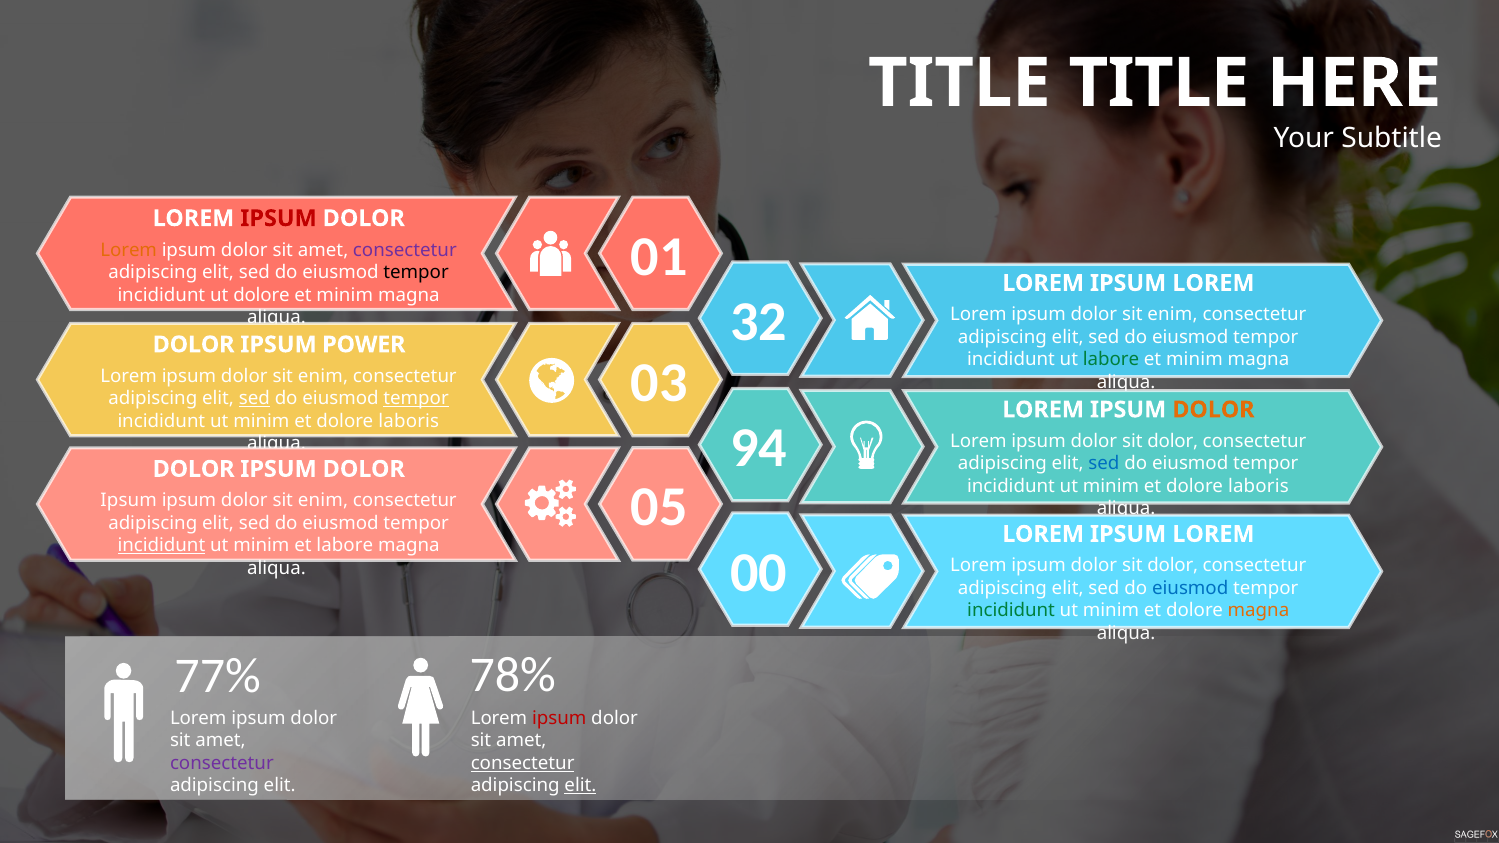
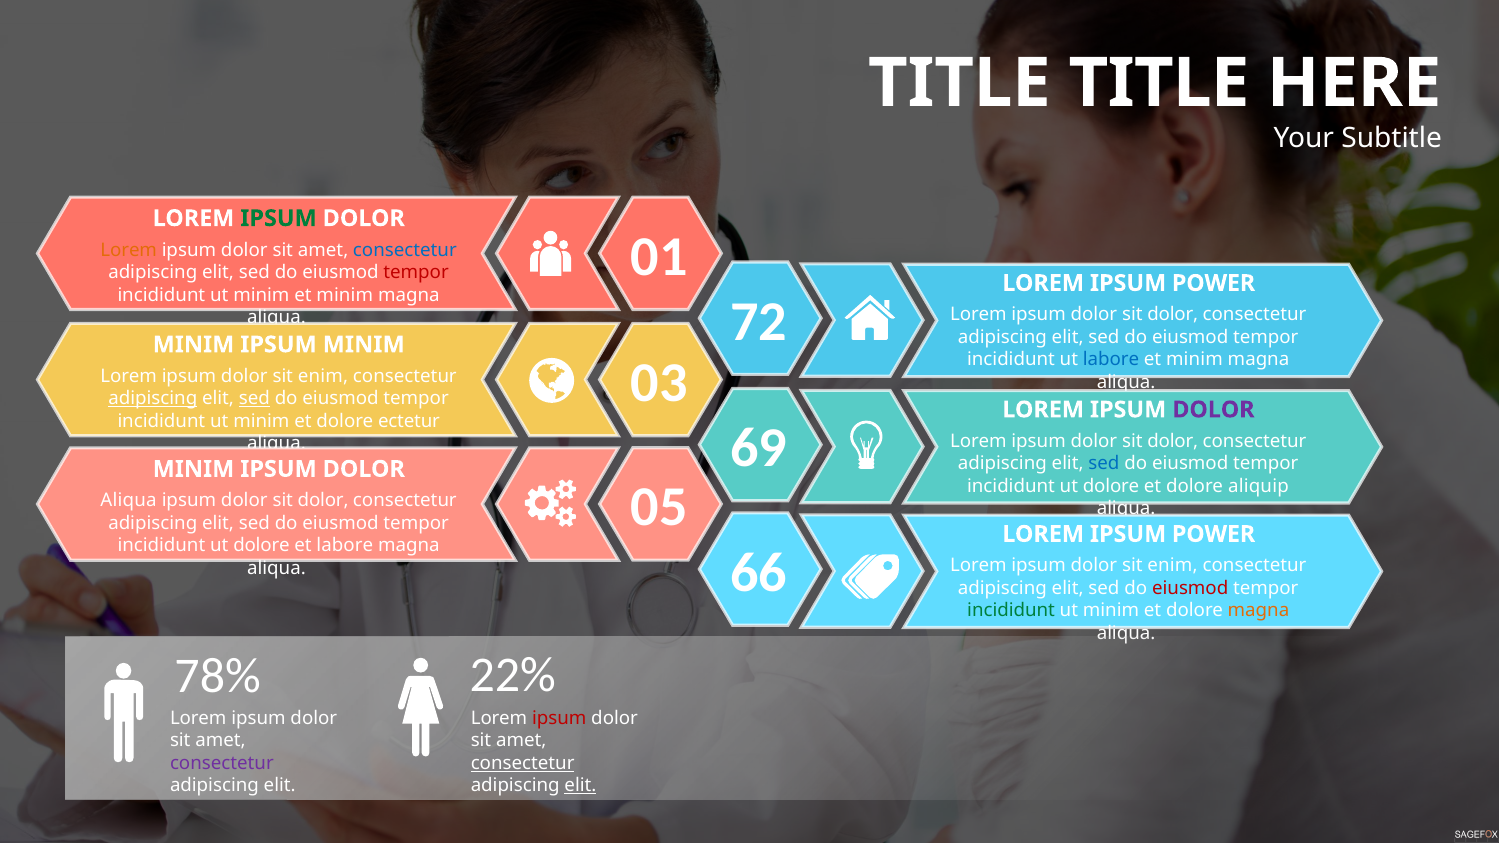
IPSUM colour: red -> green (278, 218)
consectetur colour: purple -> blue (405, 250)
tempor colour: black -> red (416, 272)
LOREM: LOREM -> POWER (1214, 283)
dolore: dolore -> minim (261, 295)
enim: enim -> dolor (1173, 315)
32: 32 -> 72 (759, 322)
DOLOR: DOLOR -> MINIM (193, 345)
IPSUM POWER: POWER -> MINIM (364, 345)
labore colour: green -> blue (1111, 360)
adipiscing underline: none -> present (153, 399)
tempor underline: present -> none (416, 399)
DOLOR colour: orange -> purple (1213, 410)
laboris: laboris -> ectetur (409, 421)
94: 94 -> 69 (759, 448)
DOLOR: DOLOR -> MINIM (193, 469)
minim: minim -> dolore (1111, 486)
laboris: laboris -> aliquip (1258, 486)
Ipsum: Ipsum -> Aliqua (129, 501)
enim: enim -> dolor (323, 501)
LOREM: LOREM -> POWER (1214, 534)
incididunt underline: present -> none (161, 546)
minim: minim -> dolore (261, 546)
dolor: dolor -> enim (1173, 566)
00: 00 -> 66 (759, 573)
eiusmod colour: blue -> red (1190, 588)
78%: 78% -> 22% (513, 675)
77%: 77% -> 78% (218, 676)
